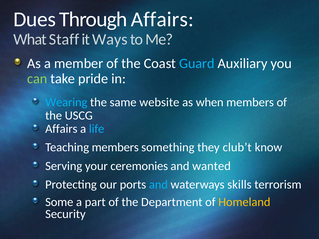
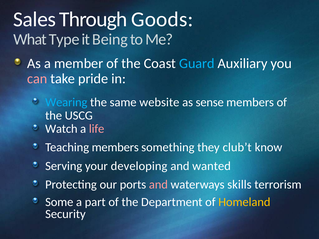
Dues: Dues -> Sales (35, 19)
Through Affairs: Affairs -> Goods (162, 19)
Staff: Staff -> Type (64, 40)
Ways: Ways -> Being (110, 40)
can colour: light green -> pink (37, 79)
when: when -> sense (210, 102)
Affairs: Affairs -> Watch (61, 129)
life colour: light blue -> pink (97, 129)
ceremonies: ceremonies -> developing (139, 166)
and colour: light blue -> pink (158, 185)
